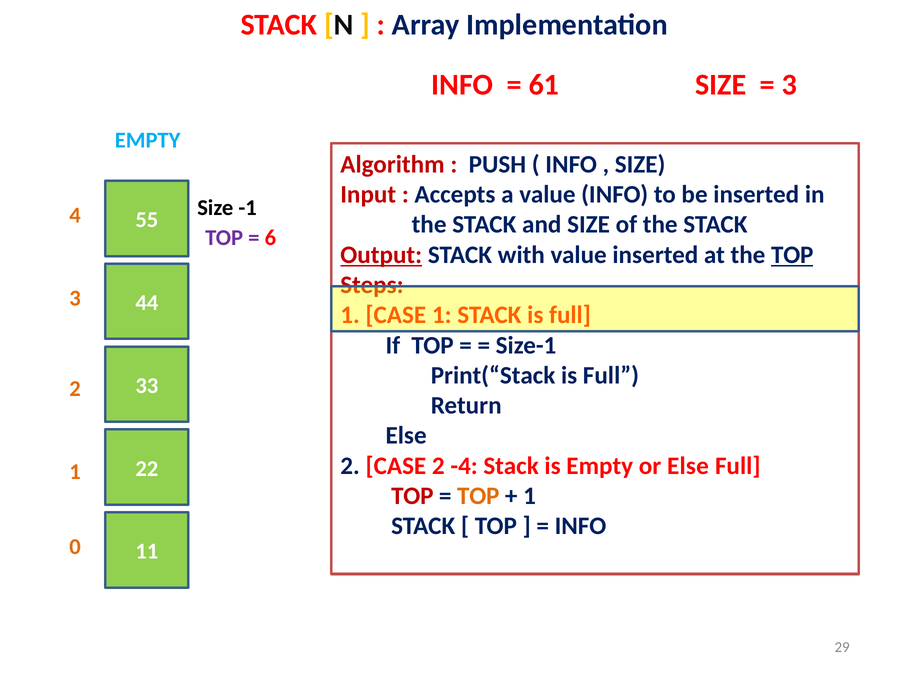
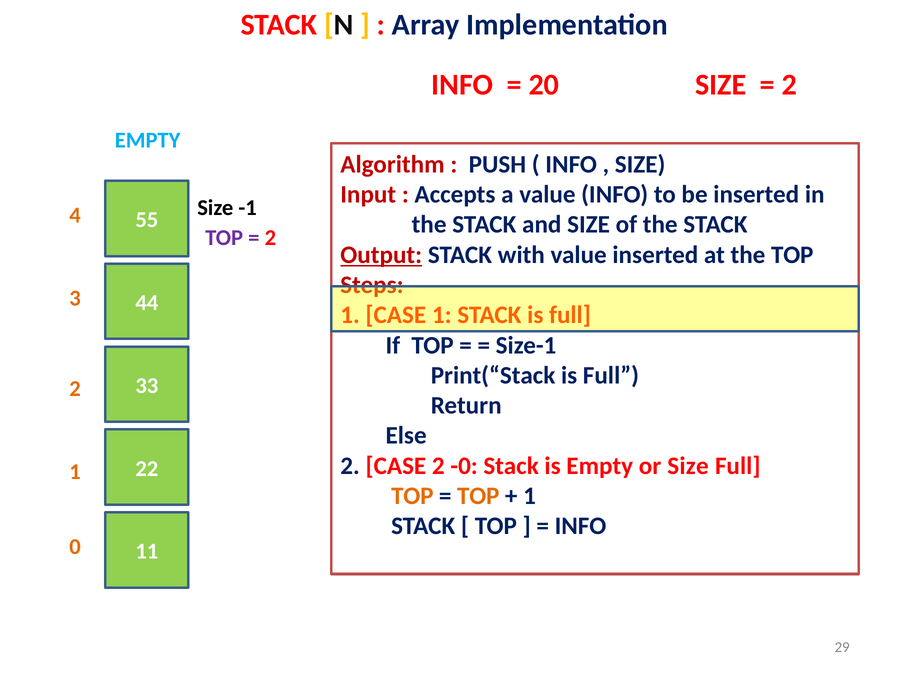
61: 61 -> 20 (544, 85)
3: 3 -> 2 (789, 85)
6: 6 -> 2 (270, 238)
TOP underline: present -> none (792, 255)
-4: -4 -> -0 (464, 466)
or Else: Else -> Size (688, 466)
TOP colour: red -> orange (412, 496)
